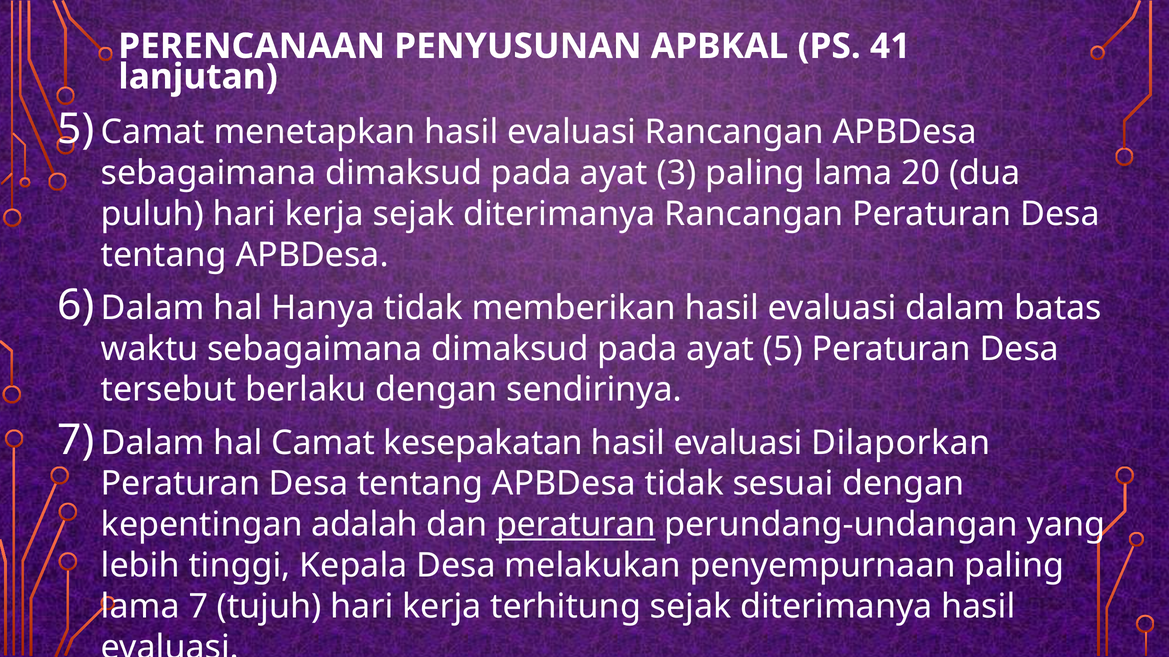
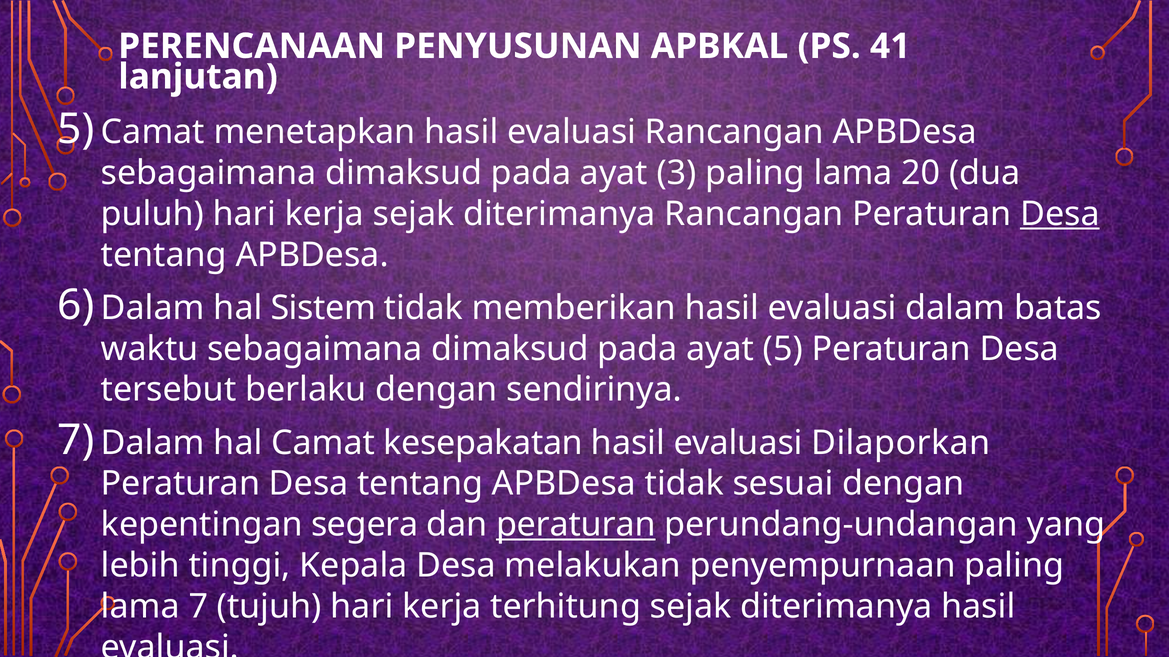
Desa underline: none -> present (1060, 214)
Hanya: Hanya -> Sistem (323, 308)
adalah: adalah -> segera (365, 525)
